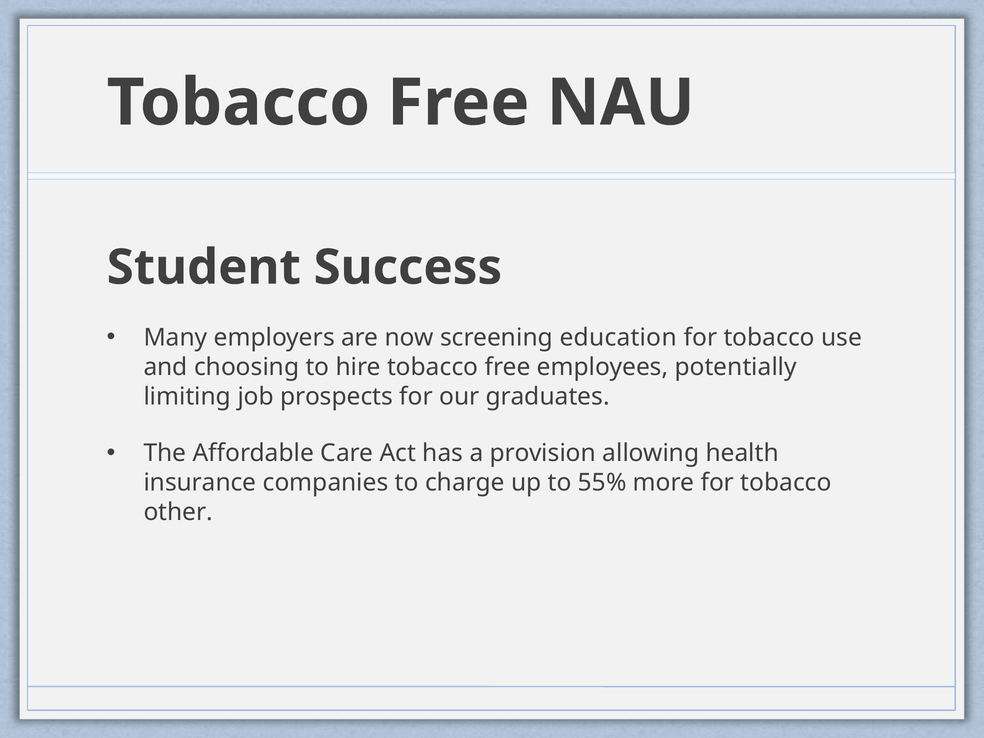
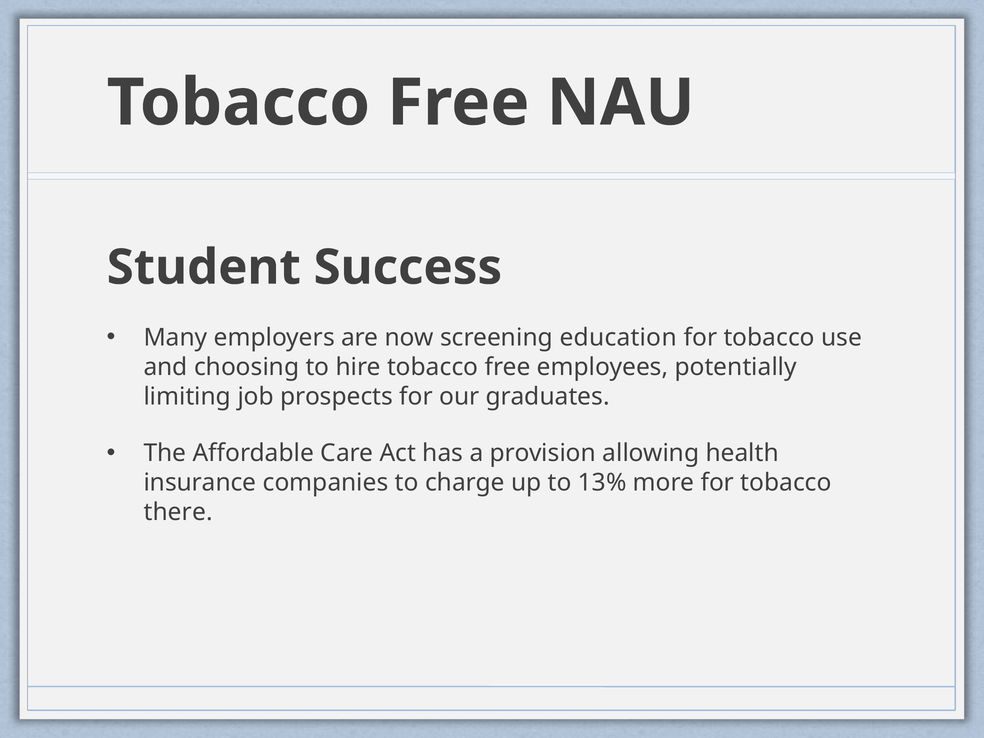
55%: 55% -> 13% (602, 483)
other: other -> there (178, 512)
